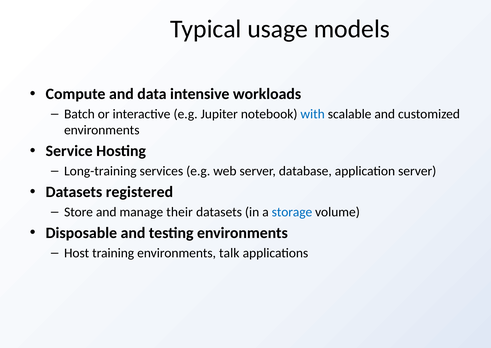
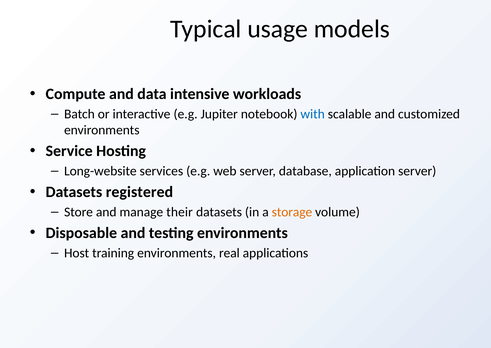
Long-training: Long-training -> Long-website (100, 171)
storage colour: blue -> orange (292, 212)
talk: talk -> real (229, 253)
